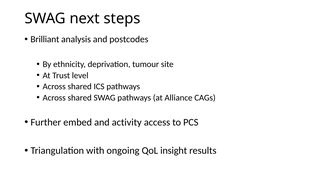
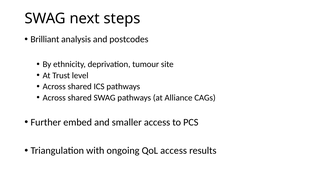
activity: activity -> smaller (127, 122)
QoL insight: insight -> access (174, 151)
